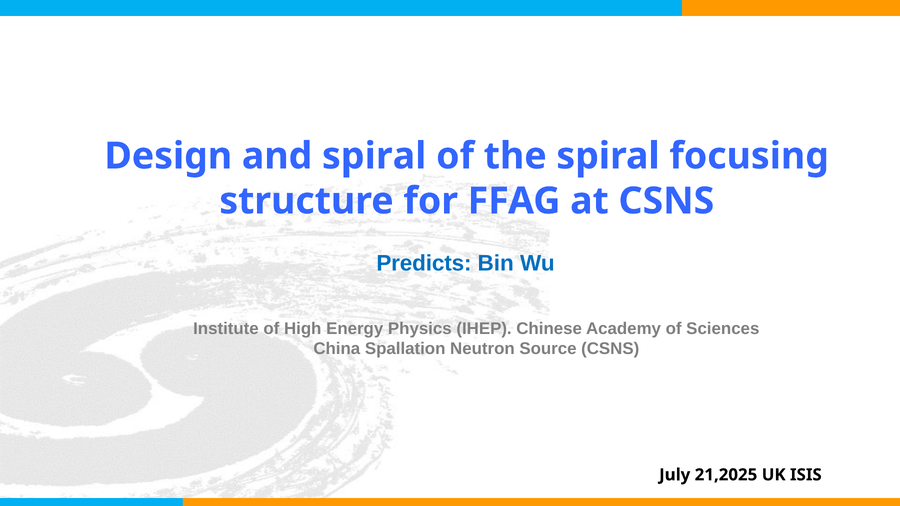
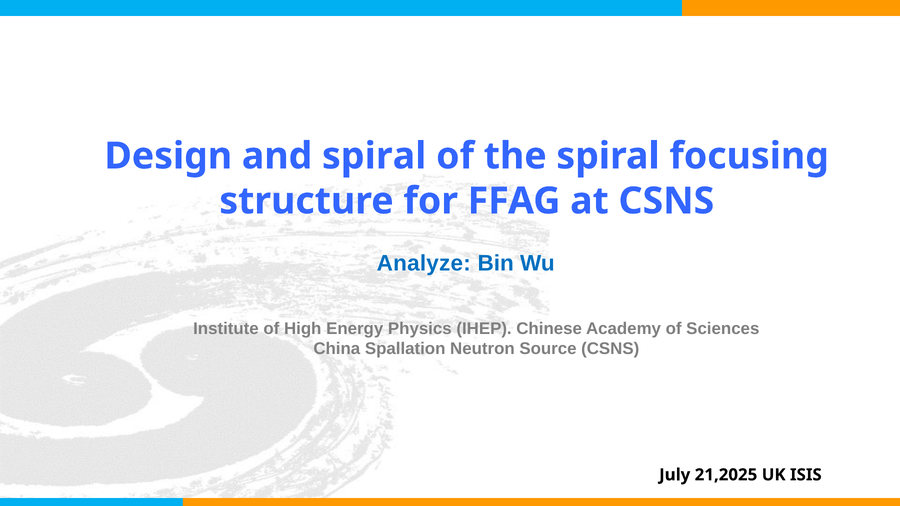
Predicts: Predicts -> Analyze (424, 263)
